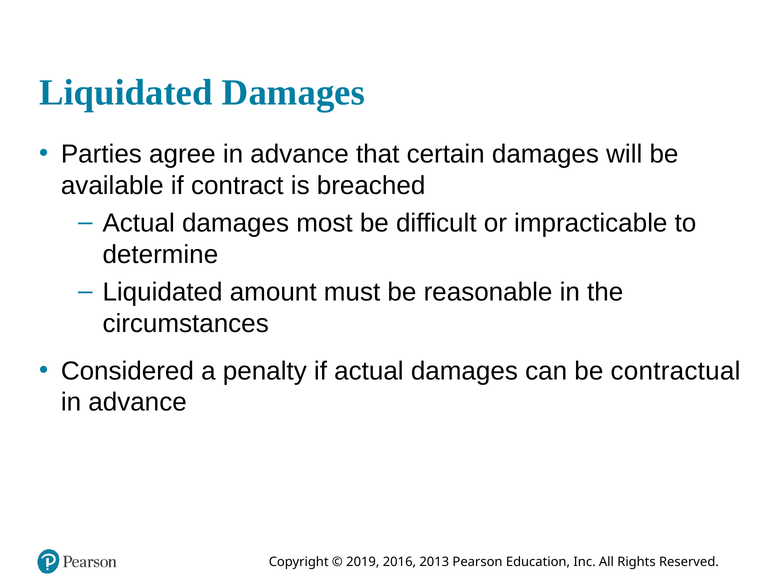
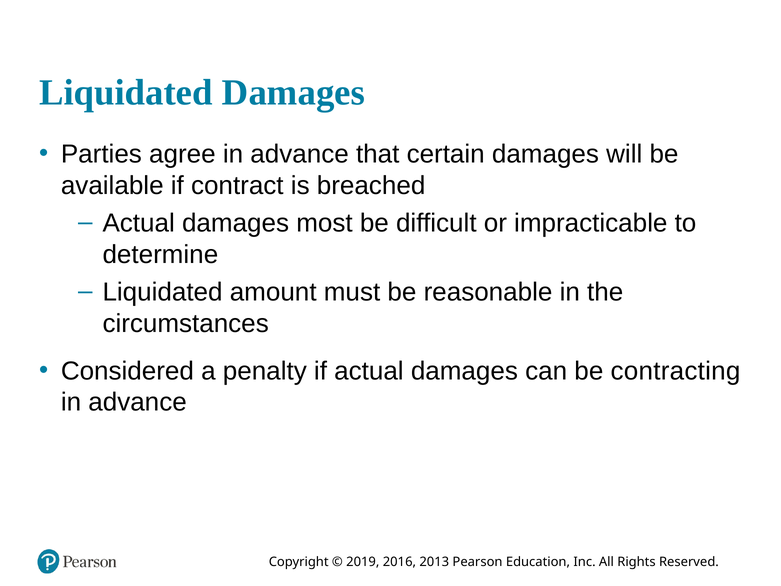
contractual: contractual -> contracting (676, 371)
